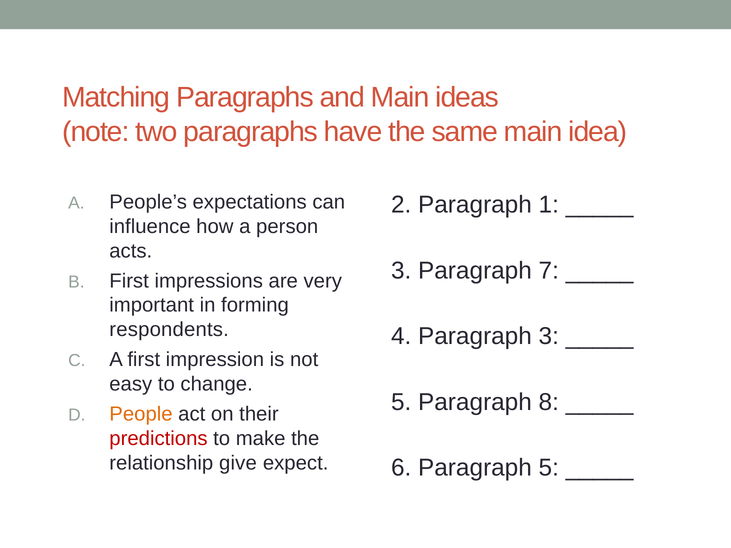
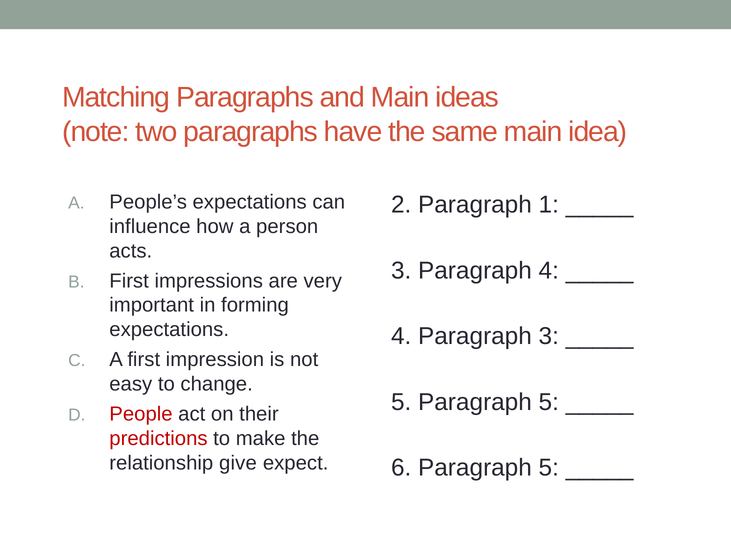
Paragraph 7: 7 -> 4 (549, 271)
respondents: respondents -> expectations (169, 330)
5 Paragraph 8: 8 -> 5 (549, 402)
People colour: orange -> red (141, 414)
